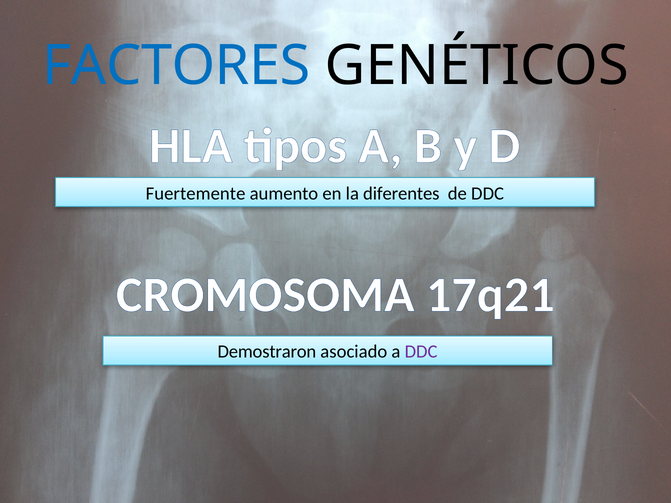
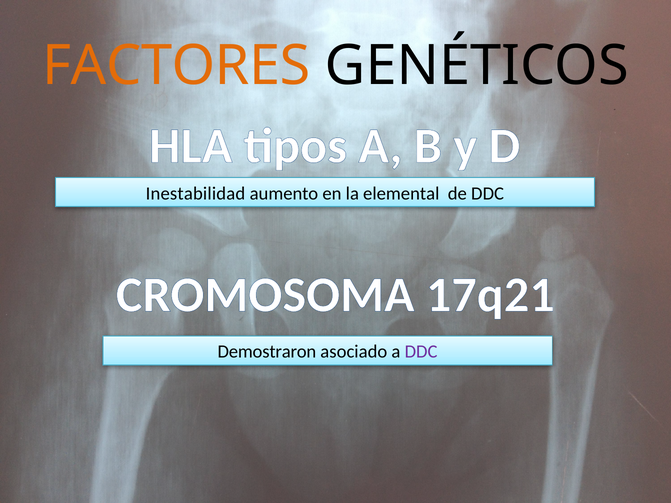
FACTORES colour: blue -> orange (176, 66)
Fuertemente: Fuertemente -> Inestabilidad (195, 193)
diferentes: diferentes -> elemental (401, 193)
